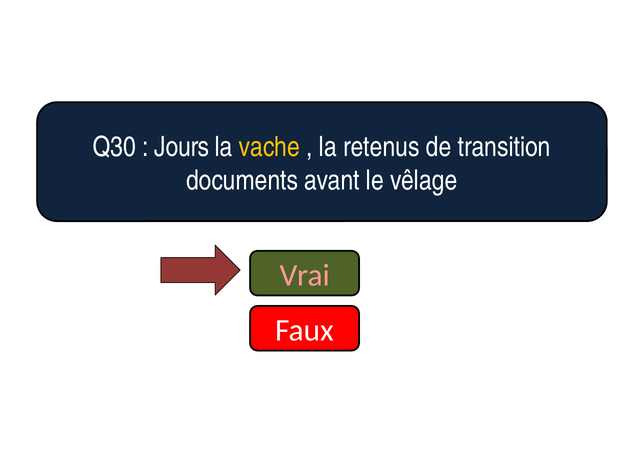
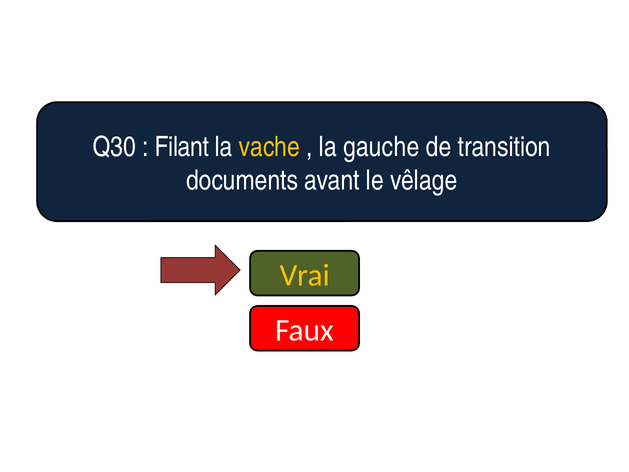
Jours: Jours -> Filant (182, 147)
retenus: retenus -> gauche (381, 147)
Vrai colour: pink -> yellow (305, 275)
